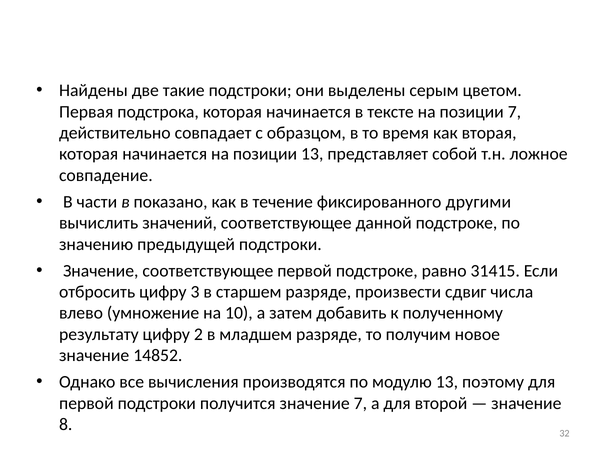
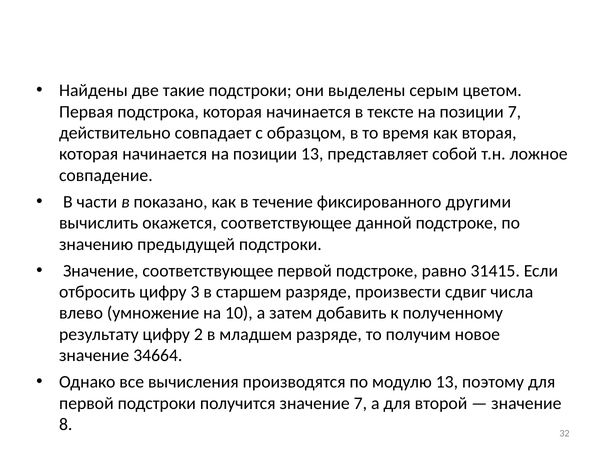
значений: значений -> окажется (180, 223)
14852: 14852 -> 34664 (158, 356)
